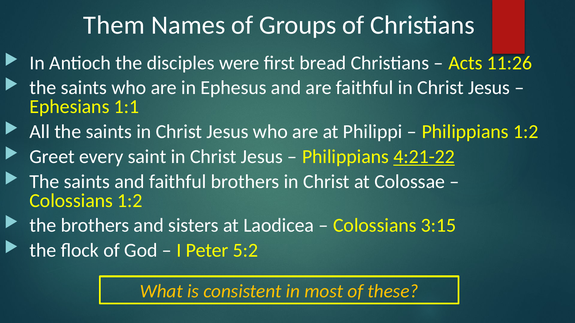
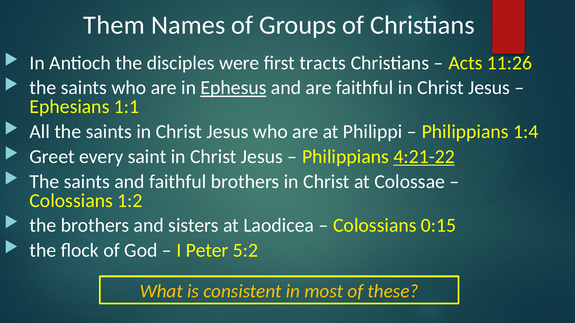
bread: bread -> tracts (323, 63)
Ephesus underline: none -> present (233, 88)
Philippians 1:2: 1:2 -> 1:4 (526, 132)
3:15: 3:15 -> 0:15 (439, 226)
